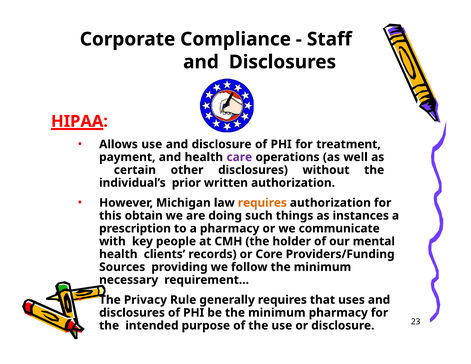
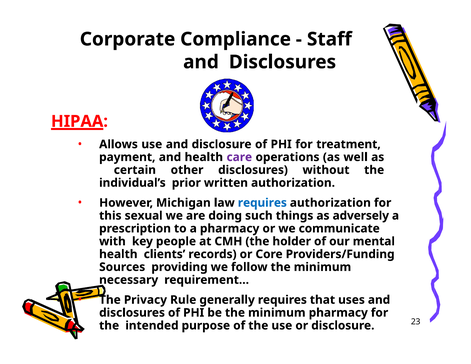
requires colour: orange -> blue (262, 203)
obtain: obtain -> sexual (144, 216)
instances: instances -> adversely (361, 216)
